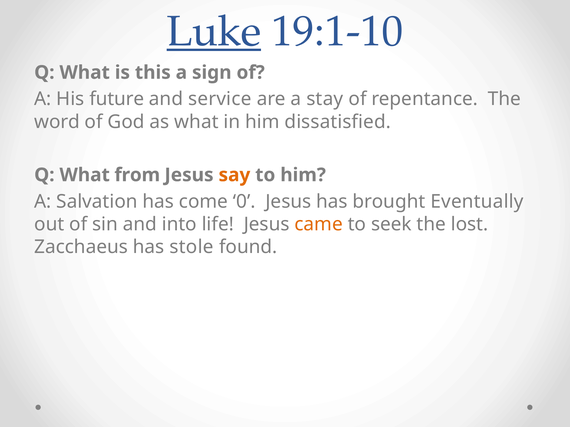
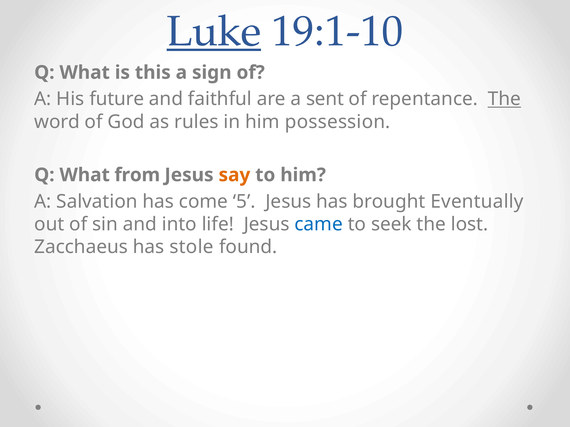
service: service -> faithful (220, 99)
stay: stay -> sent (325, 99)
The underline: none -> present (504, 99)
as what: what -> rules (197, 122)
dissatisfied: dissatisfied -> possession (338, 122)
0: 0 -> 5 (244, 202)
came colour: orange -> blue (319, 225)
